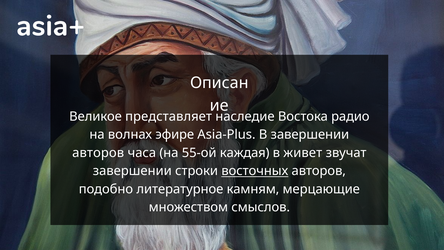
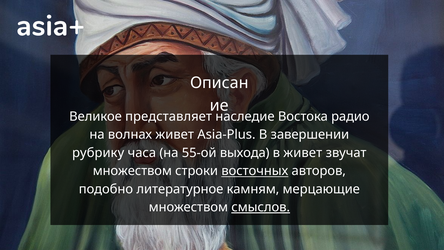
волнах эфире: эфире -> живет (175, 135)
авторов: авторов -> рубрику (98, 153)
каждая: каждая -> выхода (245, 153)
завершении: завершении -> множеством (132, 171)
смыслов underline: none -> present (261, 207)
